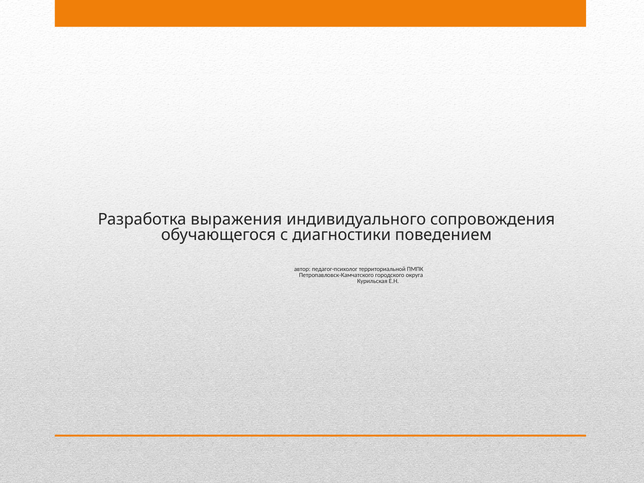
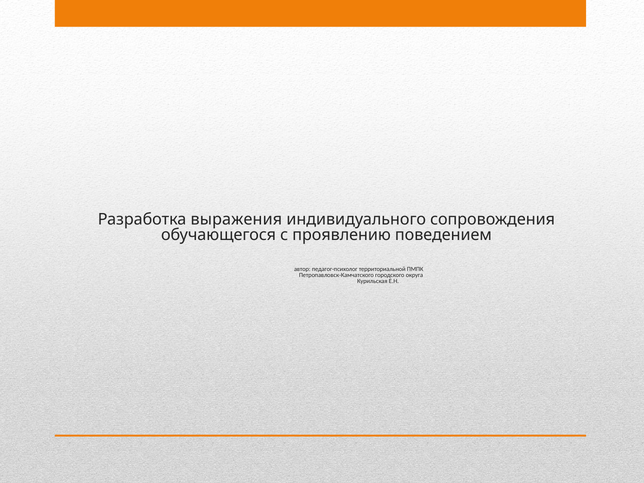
диагностики: диагностики -> проявлению (342, 235)
